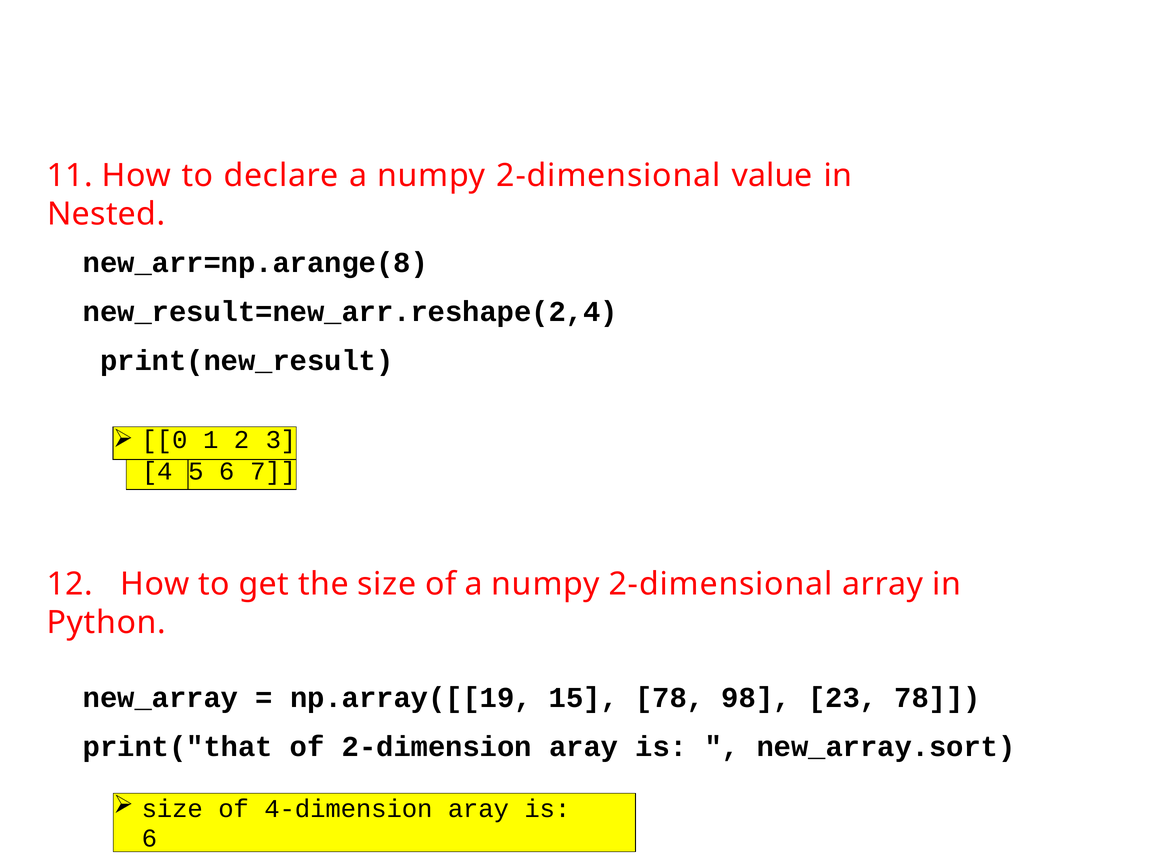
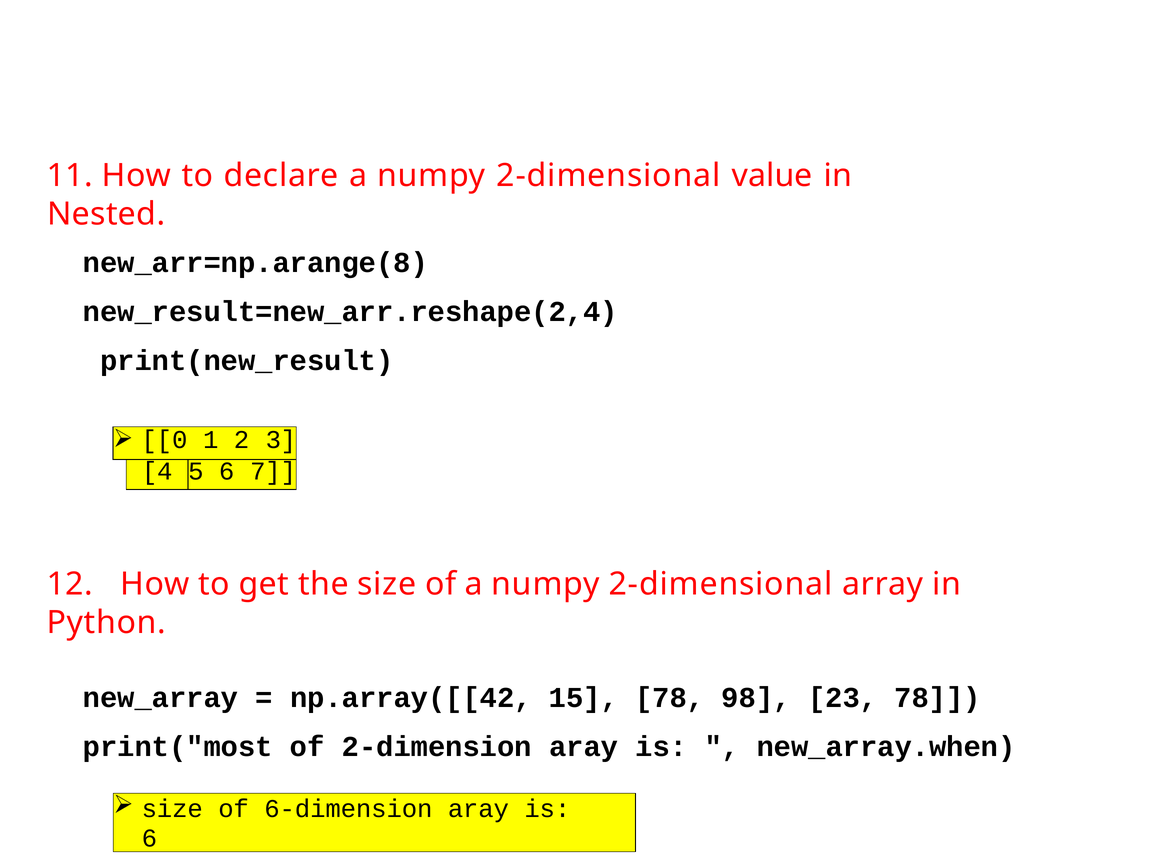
np.array([[19: np.array([[19 -> np.array([[42 (411, 698)
print("that: print("that -> print("most (178, 747)
new_array.sort: new_array.sort -> new_array.when (886, 747)
4-dimension: 4-dimension -> 6-dimension (348, 809)
